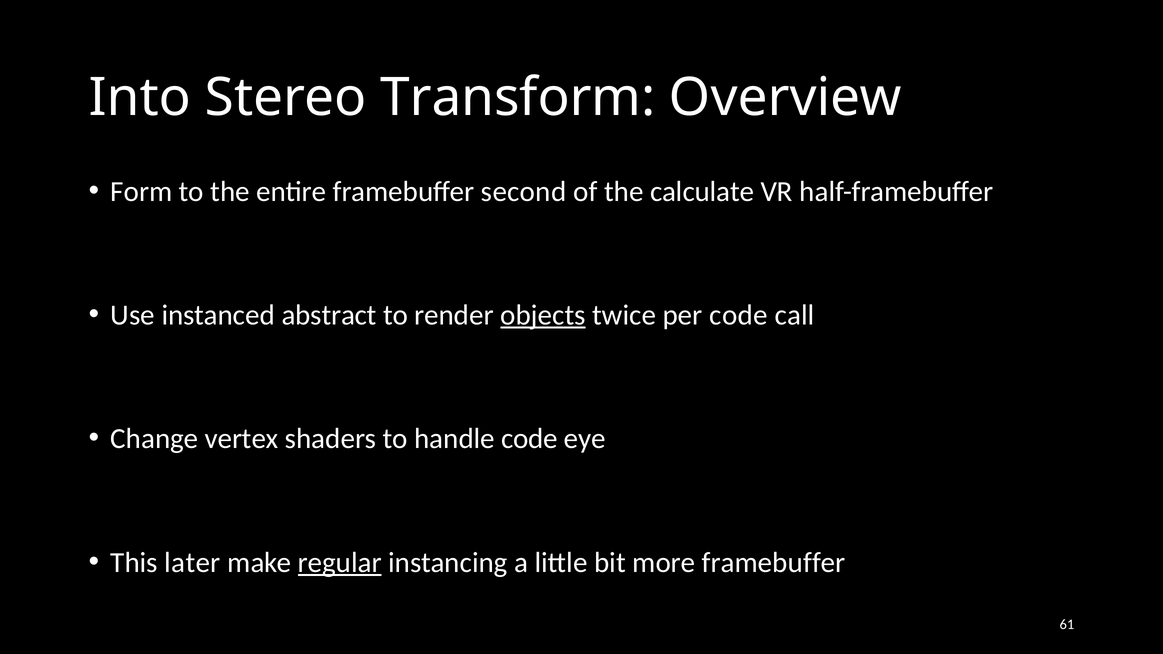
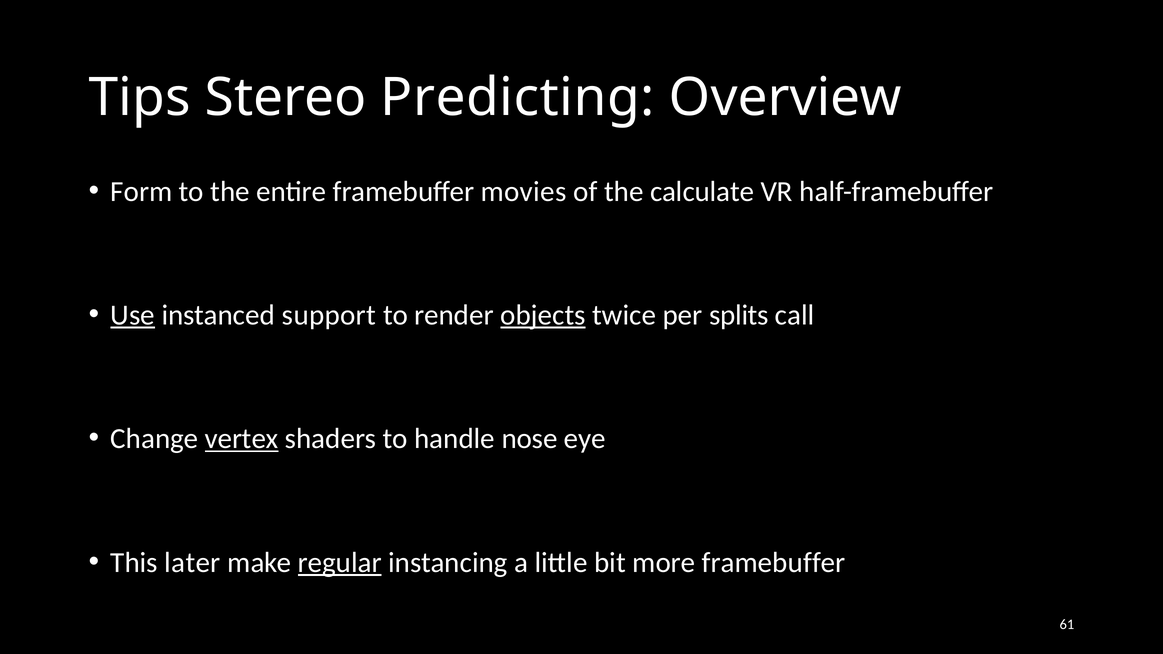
Into: Into -> Tips (140, 98)
Transform: Transform -> Predicting (518, 98)
second: second -> movies (524, 191)
Use underline: none -> present (133, 315)
abstract: abstract -> support (329, 315)
per code: code -> splits (739, 315)
vertex underline: none -> present (242, 439)
handle code: code -> nose (530, 439)
